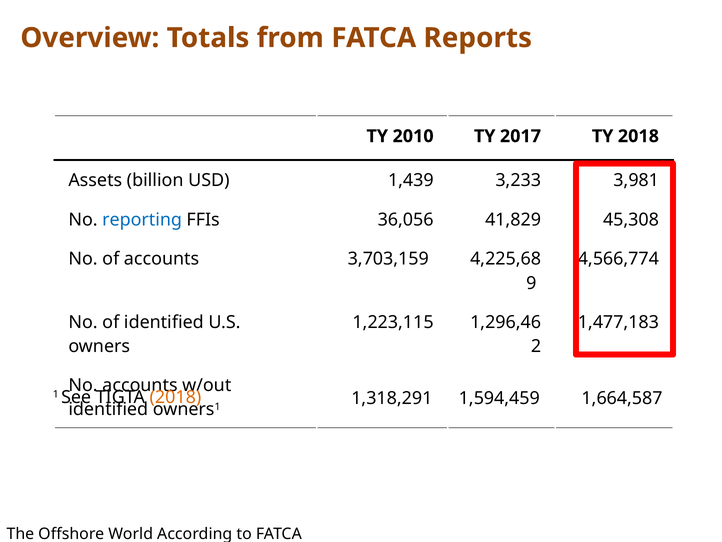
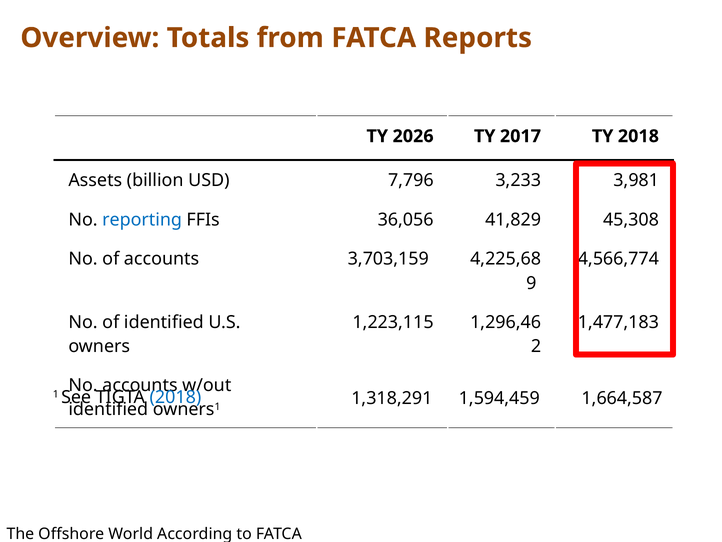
2010: 2010 -> 2026 (413, 136)
1,439: 1,439 -> 7,796 (411, 180)
2018 colour: orange -> blue (175, 397)
